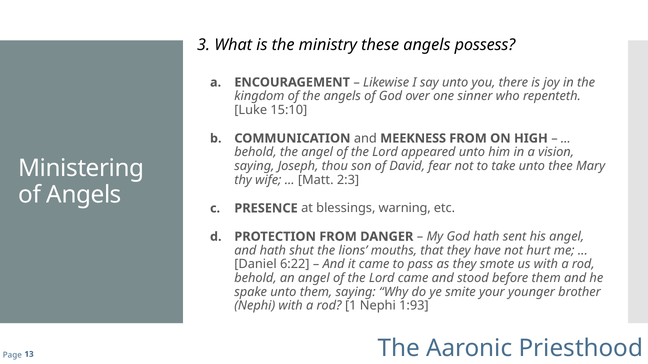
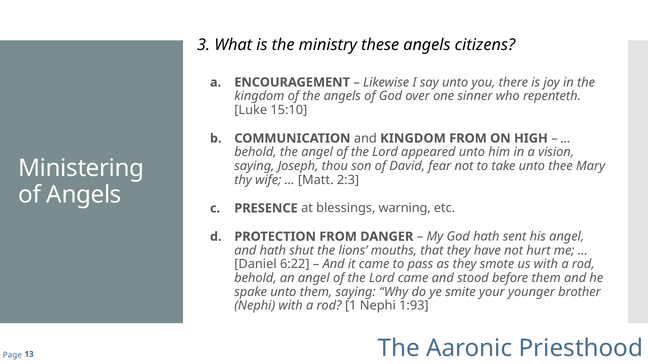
possess: possess -> citizens (485, 45)
and MEEKNESS: MEEKNESS -> KINGDOM (413, 139)
